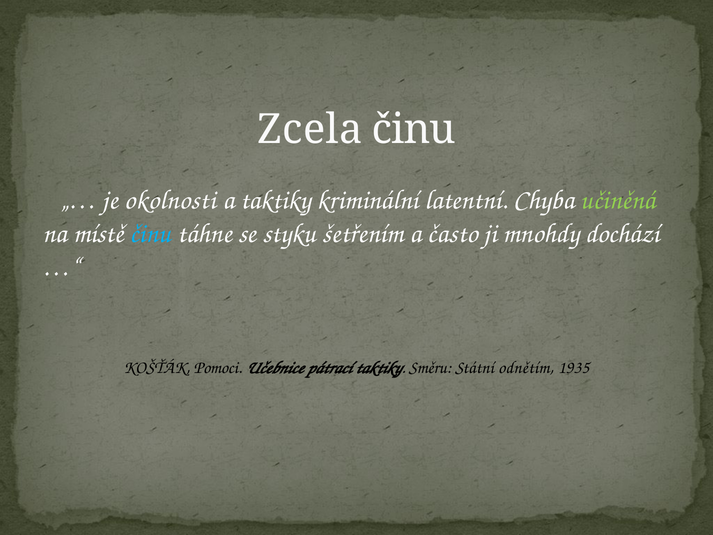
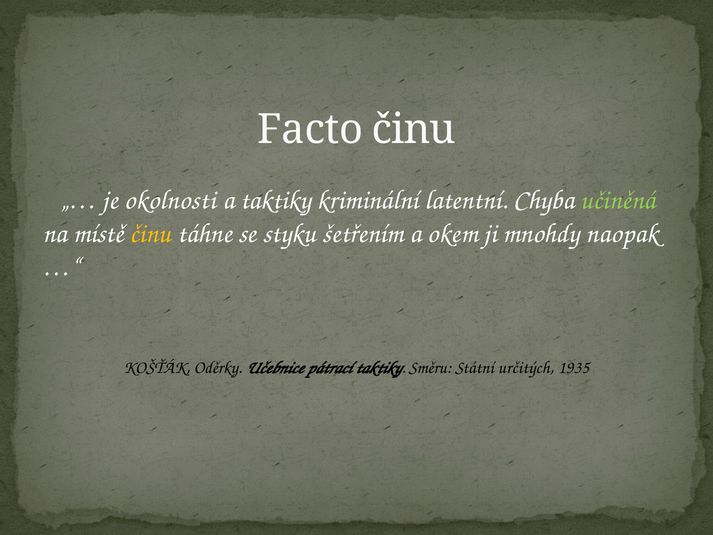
Zcela: Zcela -> Facto (310, 129)
činu colour: light blue -> yellow (150, 233)
často: často -> okem (453, 233)
dochází: dochází -> naopak (622, 233)
Pomoci: Pomoci -> Oděrky (218, 367)
odnětím: odnětím -> určitých (526, 367)
